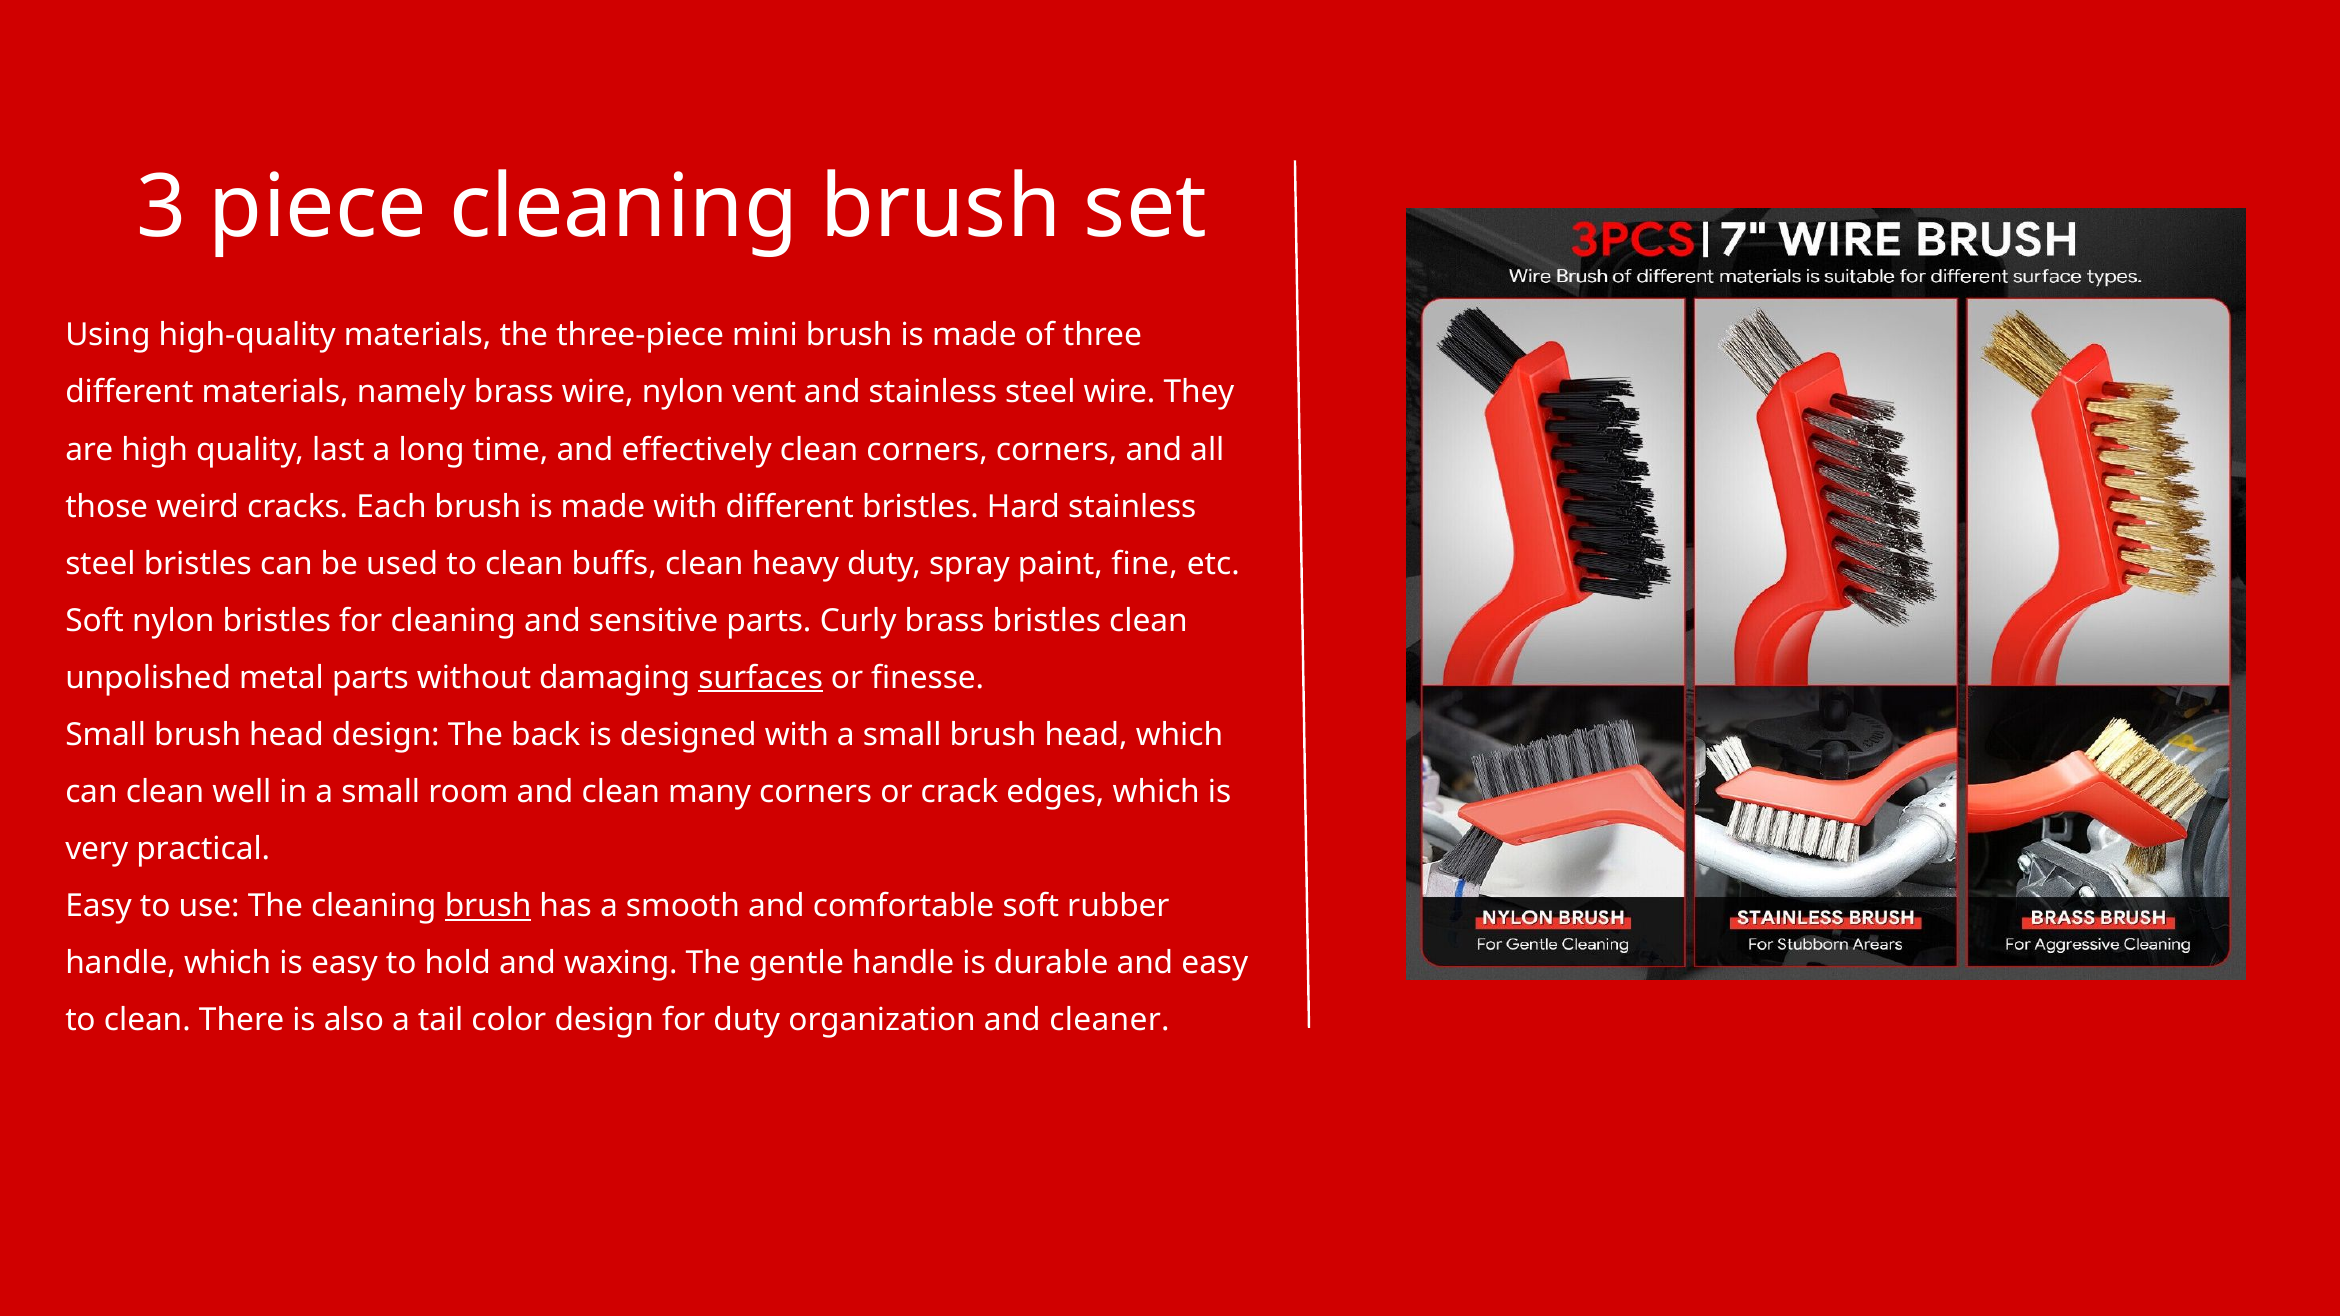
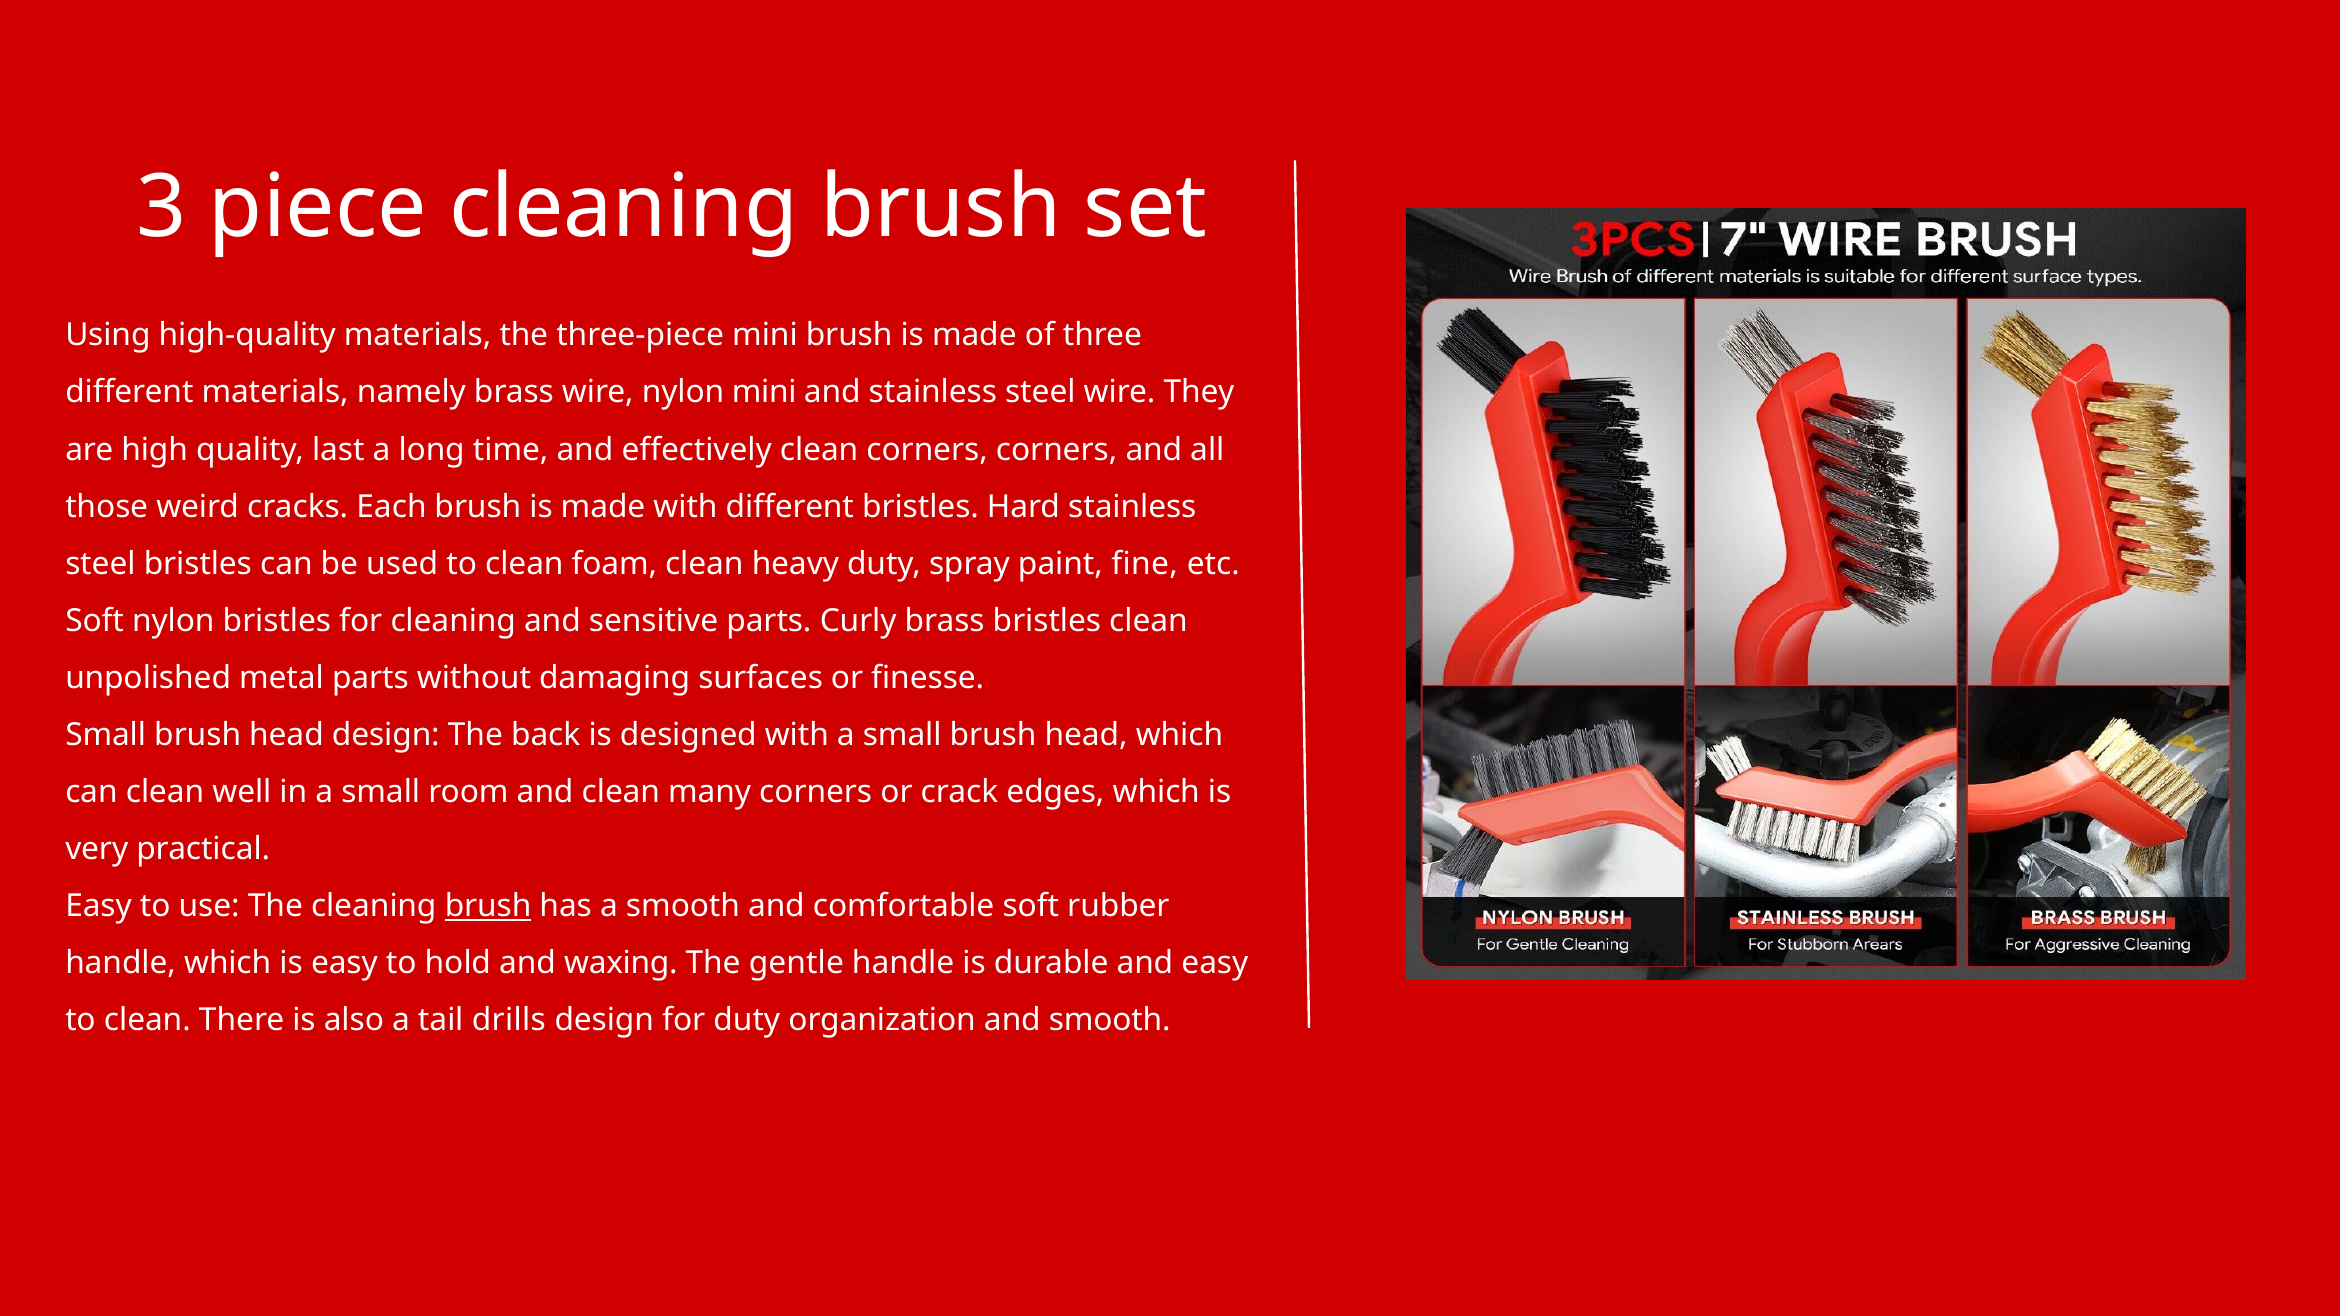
nylon vent: vent -> mini (764, 393)
buffs: buffs -> foam (614, 564)
surfaces underline: present -> none (761, 678)
color: color -> drills (509, 1020)
and cleaner: cleaner -> smooth (1110, 1020)
